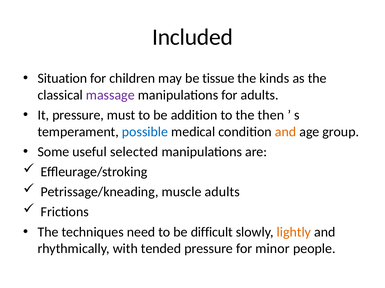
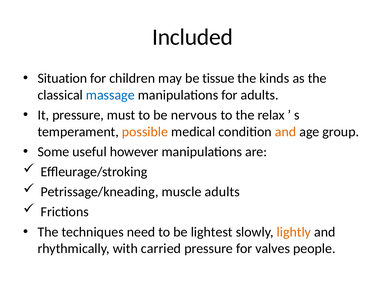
massage colour: purple -> blue (110, 95)
addition: addition -> nervous (194, 115)
then: then -> relax (271, 115)
possible colour: blue -> orange (145, 132)
selected: selected -> however (134, 152)
difficult: difficult -> lightest (212, 233)
tended: tended -> carried (161, 249)
minor: minor -> valves (273, 249)
